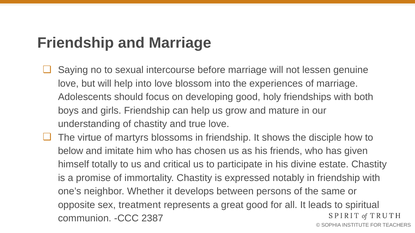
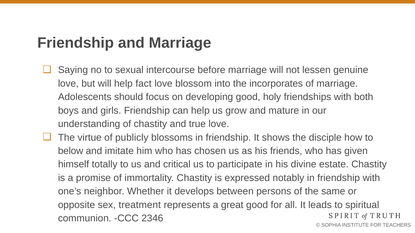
help into: into -> fact (144, 84)
experiences: experiences -> incorporates (276, 84)
martyrs: martyrs -> publicly (132, 138)
2387: 2387 -> 2346 (152, 219)
